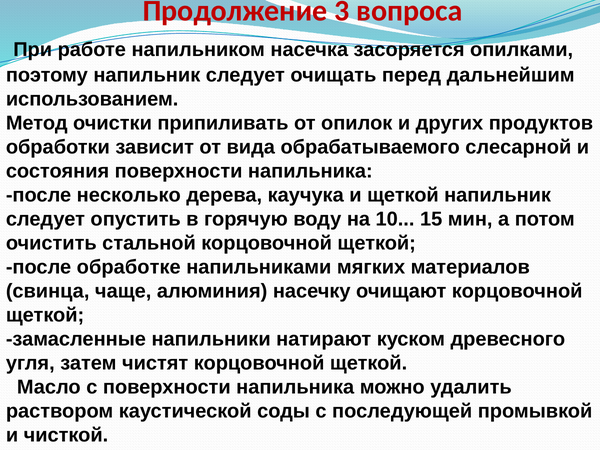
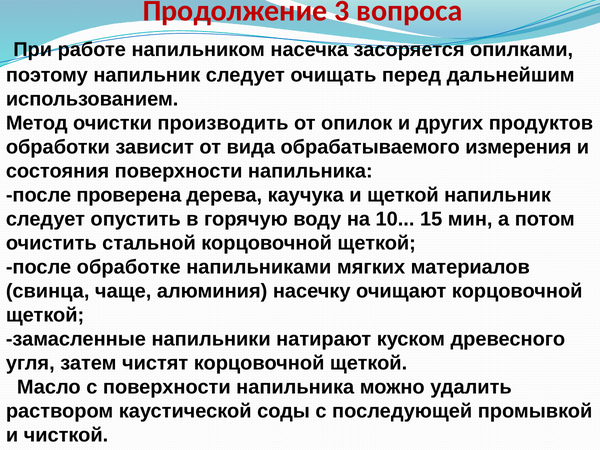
припиливать: припиливать -> производить (223, 123)
слесарной: слесарной -> измерения (518, 147)
несколько: несколько -> проверена (129, 195)
